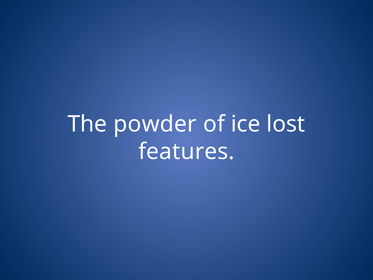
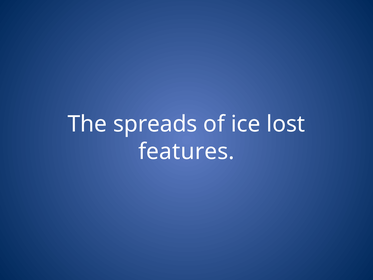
powder: powder -> spreads (155, 124)
